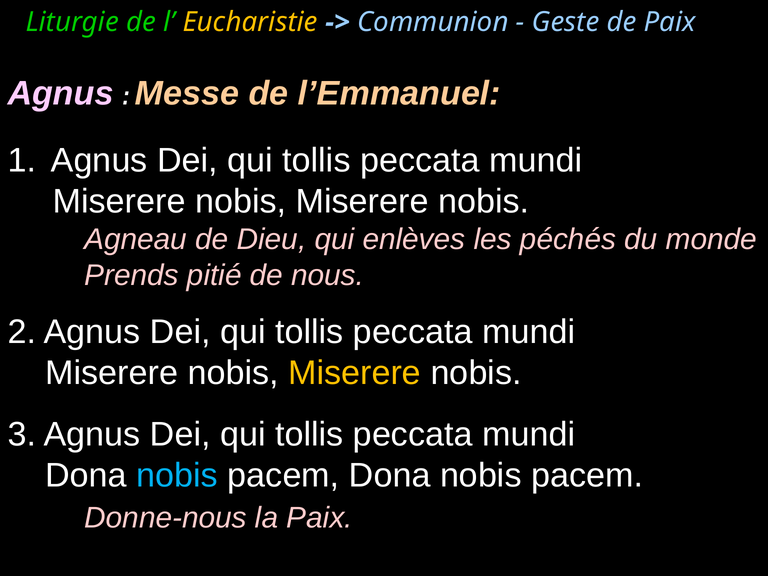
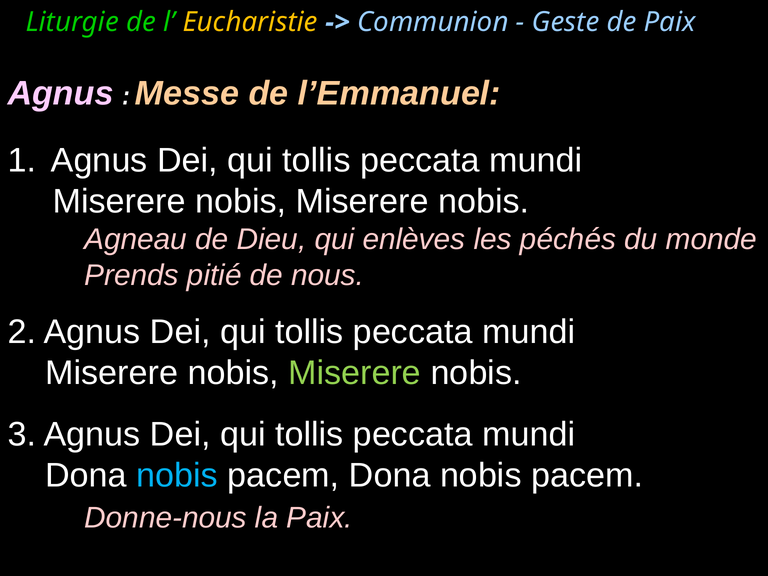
Miserere colour: yellow -> light green (355, 373)
